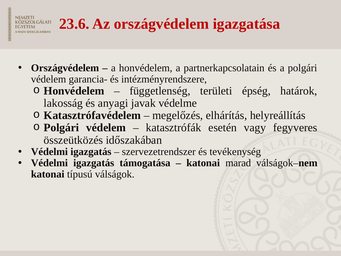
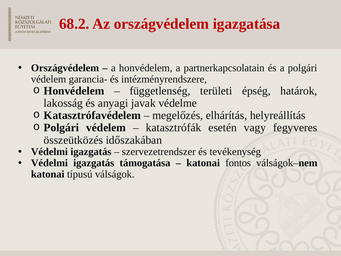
23.6: 23.6 -> 68.2 (74, 24)
marad: marad -> fontos (238, 163)
